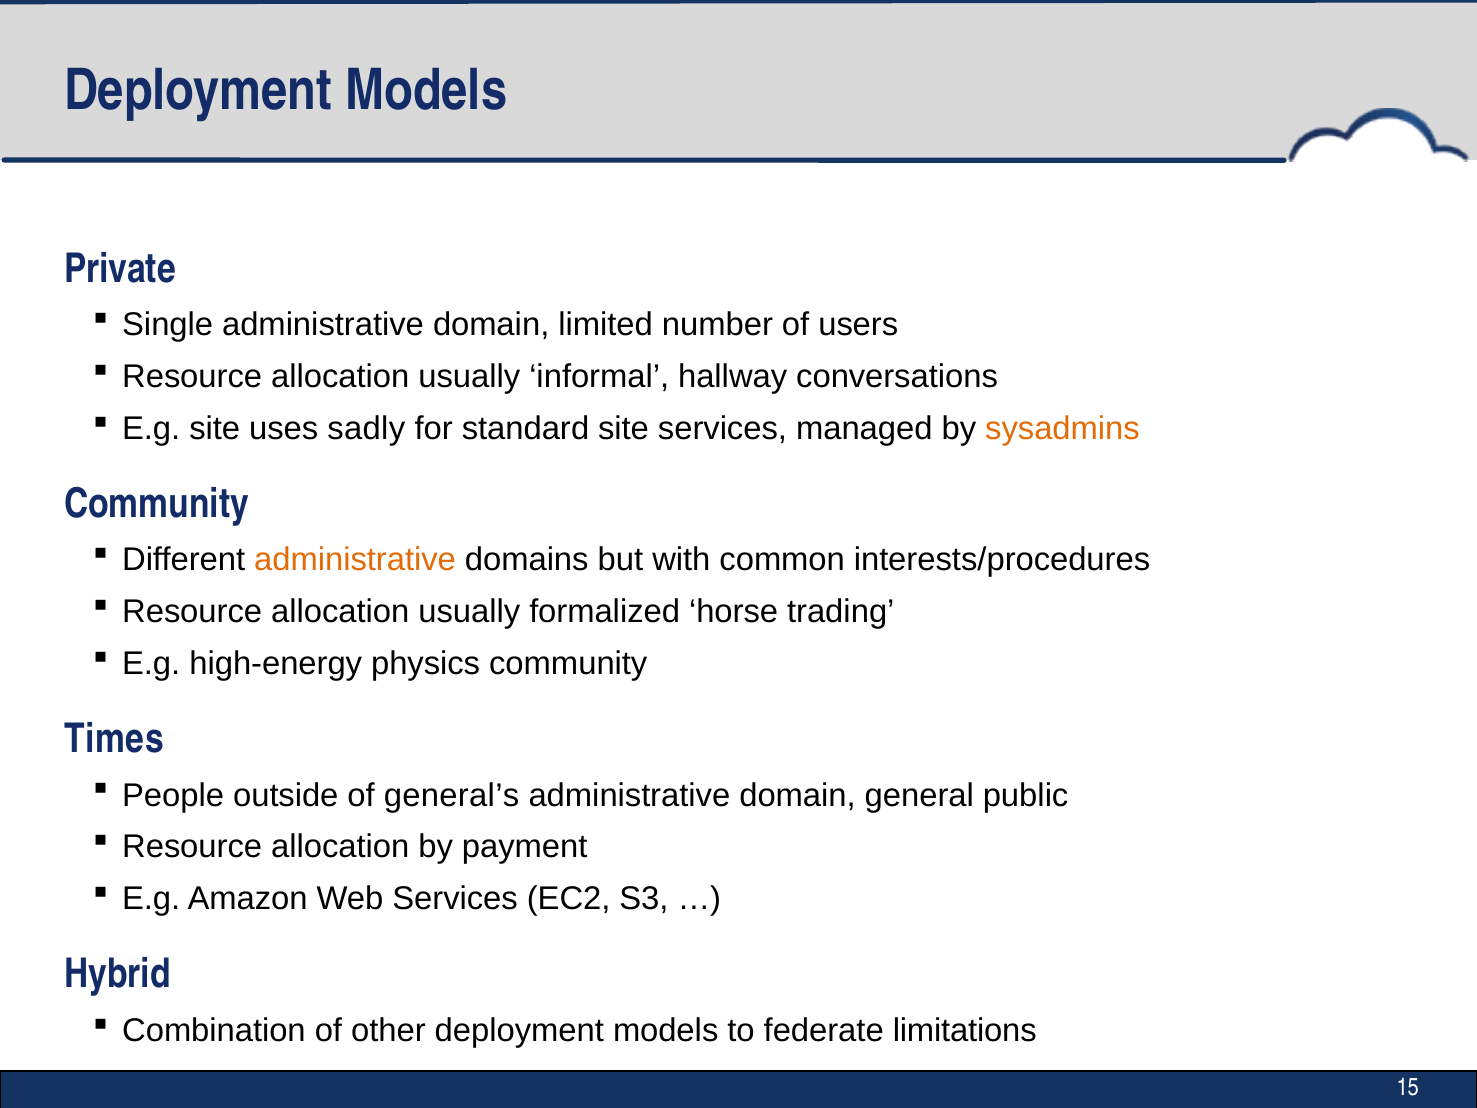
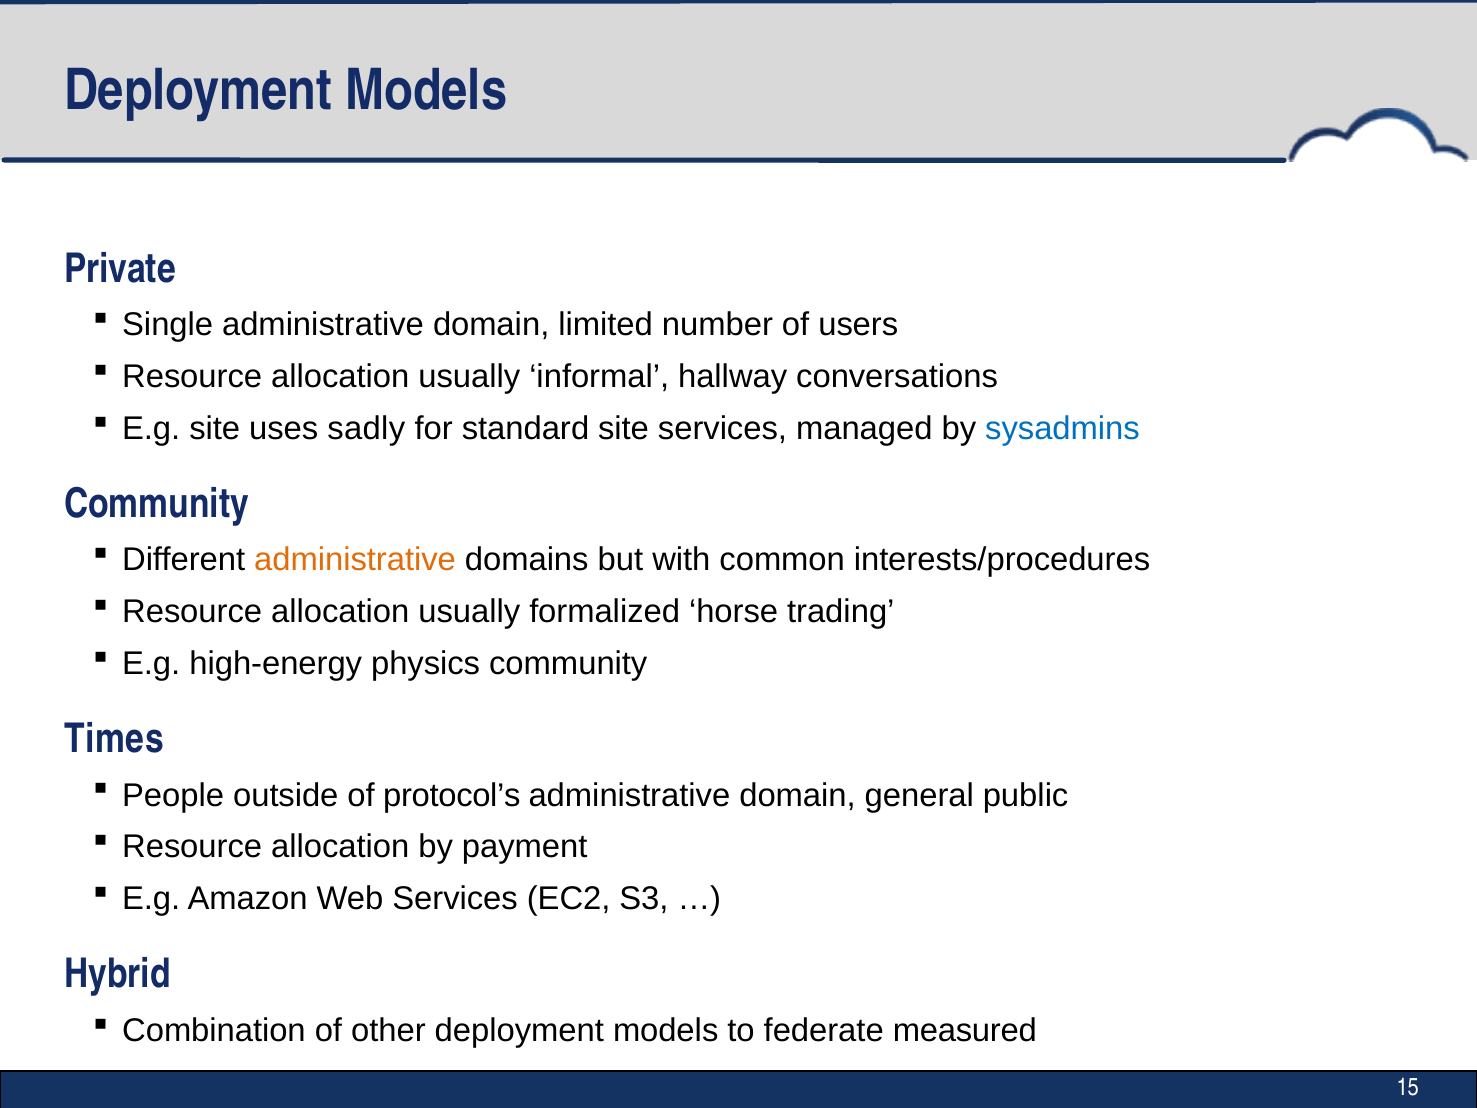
sysadmins colour: orange -> blue (1062, 428)
general’s: general’s -> protocol’s (452, 795)
limitations: limitations -> measured (965, 1030)
